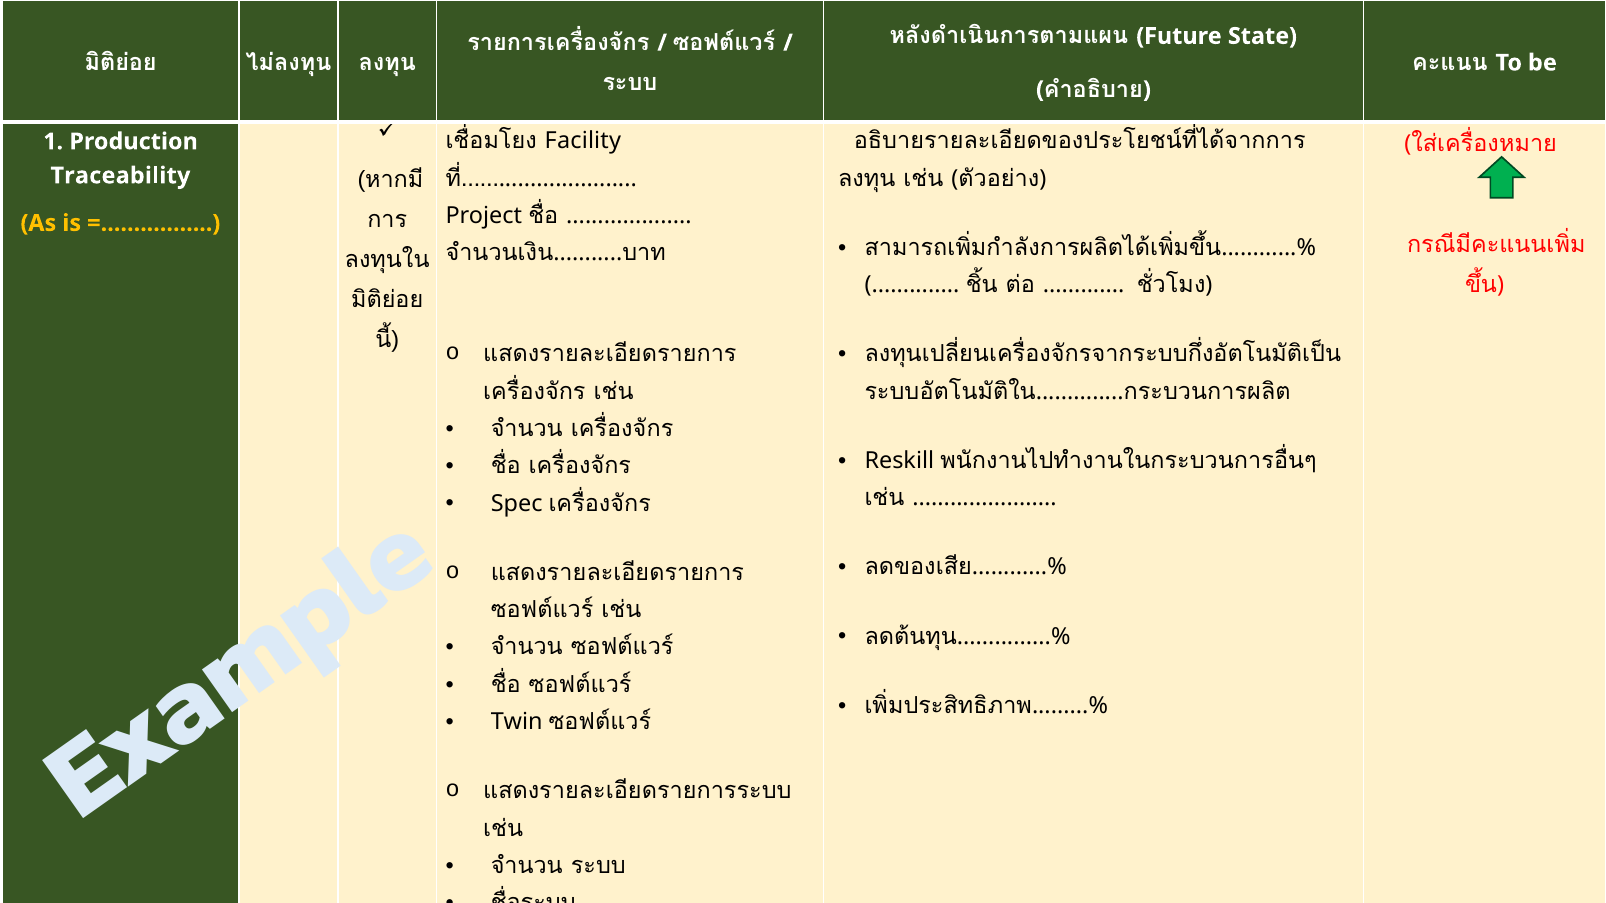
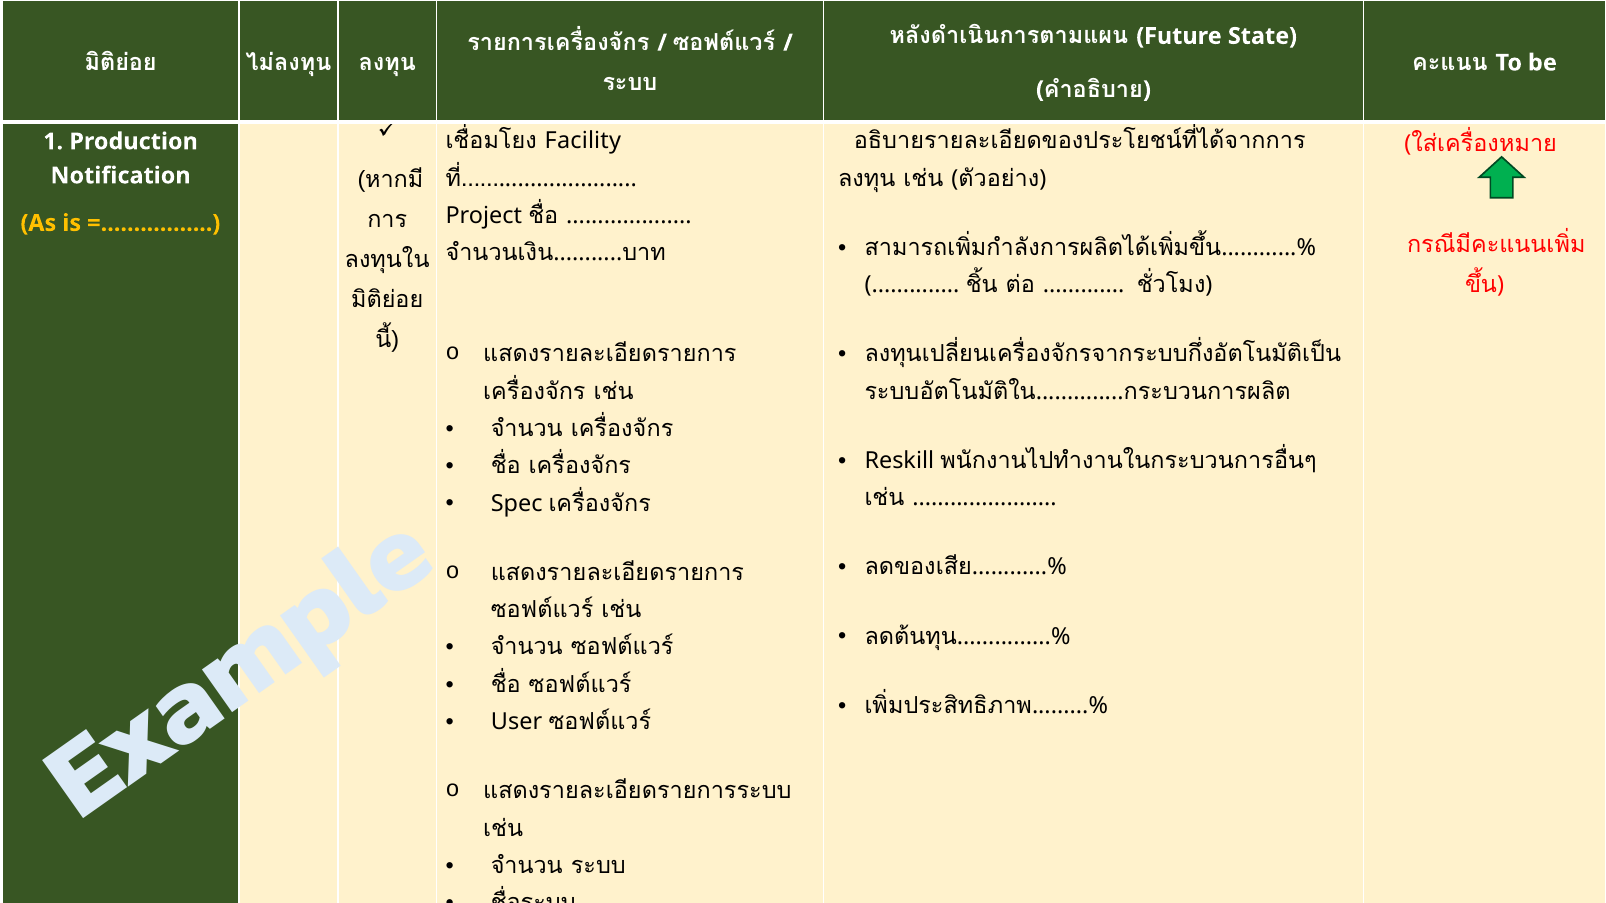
Traceability: Traceability -> Notification (121, 176)
Twin: Twin -> User (517, 722)
